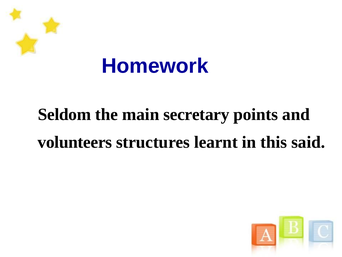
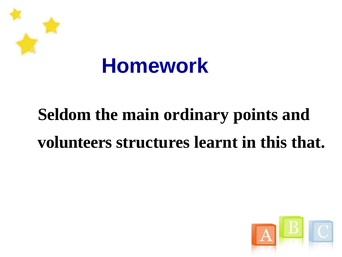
secretary: secretary -> ordinary (196, 114)
said: said -> that (308, 142)
